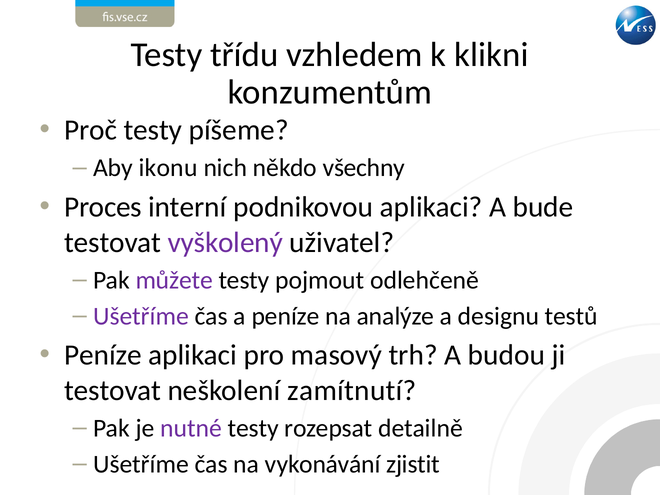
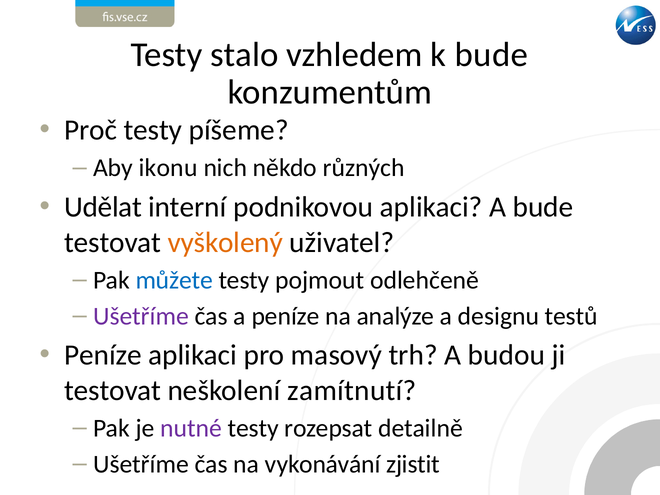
třídu: třídu -> stalo (244, 55)
k klikni: klikni -> bude (491, 55)
všechny: všechny -> různých (364, 168)
Proces: Proces -> Udělat (103, 207)
vyškolený colour: purple -> orange (225, 242)
můžete colour: purple -> blue (174, 280)
